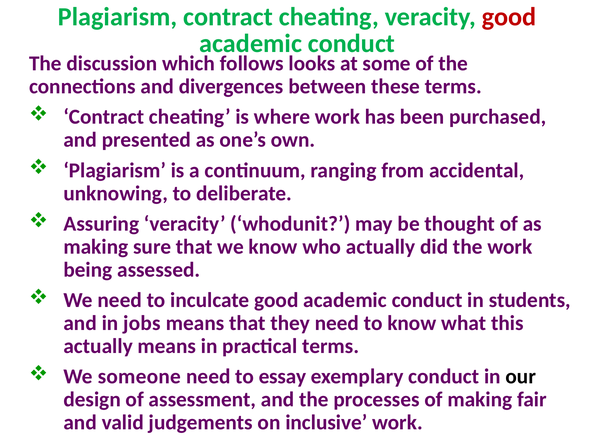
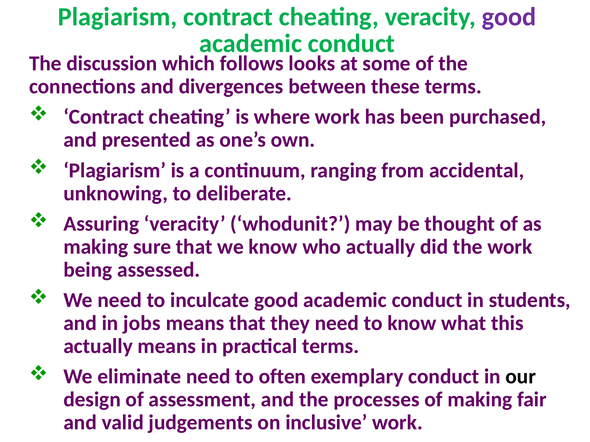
good colour: red -> purple (509, 17)
someone: someone -> eliminate (139, 377)
essay: essay -> often (282, 377)
